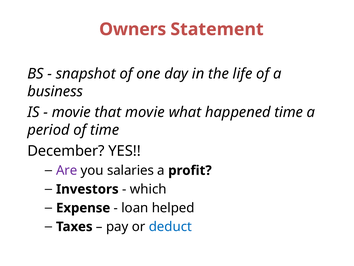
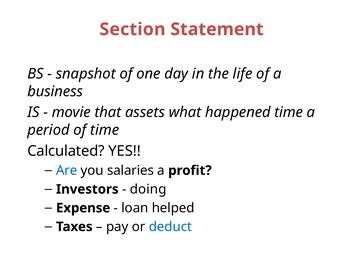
Owners: Owners -> Section (133, 29)
that movie: movie -> assets (145, 112)
December: December -> Calculated (66, 151)
Are colour: purple -> blue (67, 170)
which: which -> doing (148, 189)
